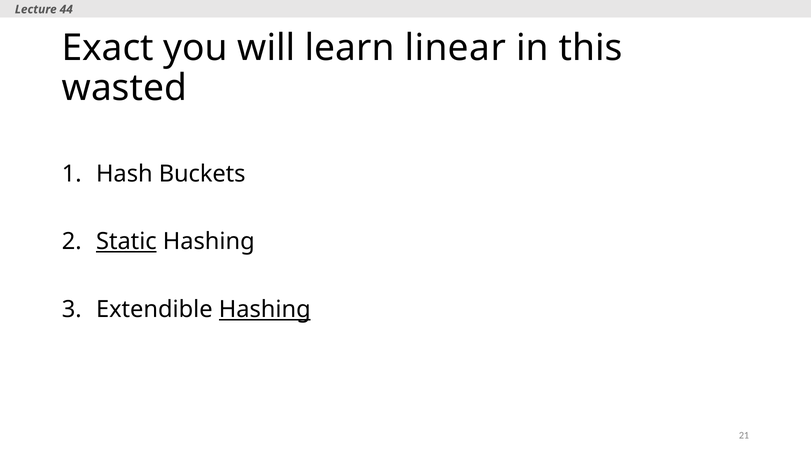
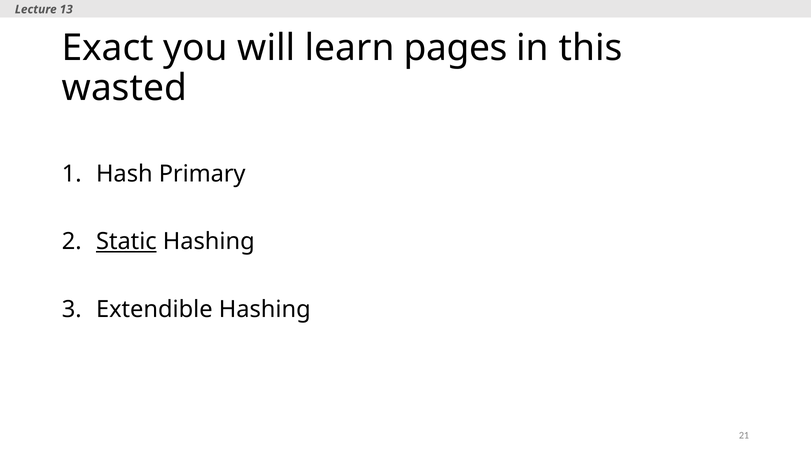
44: 44 -> 13 (66, 9)
linear: linear -> pages (456, 48)
Buckets: Buckets -> Primary (202, 174)
Hashing underline: present -> none (265, 310)
